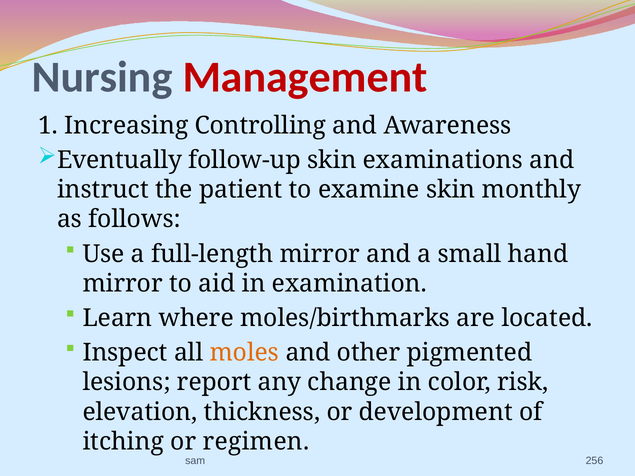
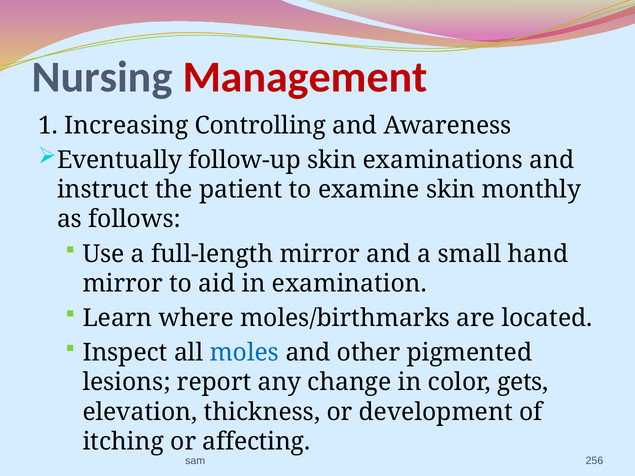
moles colour: orange -> blue (244, 353)
risk: risk -> gets (523, 383)
regimen: regimen -> affecting (256, 442)
